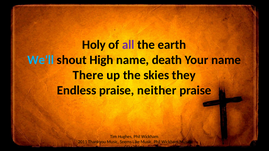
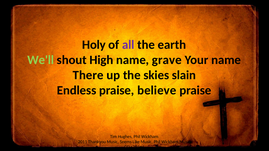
We'll colour: light blue -> light green (41, 60)
death: death -> grave (167, 60)
they: they -> slain (184, 75)
neither: neither -> believe (157, 91)
